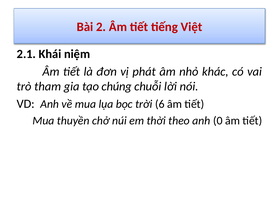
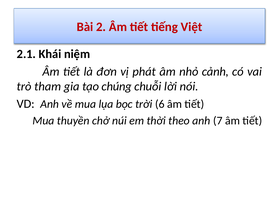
khác: khác -> cảnh (215, 71)
0: 0 -> 7 (218, 120)
